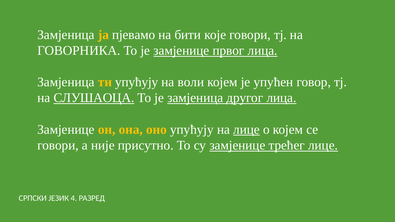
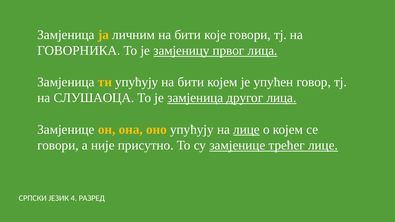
пјевамо: пјевамо -> личним (134, 35)
је замјенице: замјенице -> замјеницу (181, 51)
воли: воли -> бити (191, 82)
СЛУШАОЦА underline: present -> none (94, 98)
